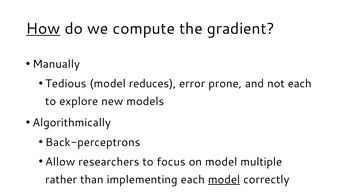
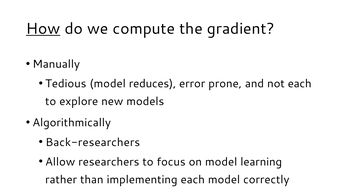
Back-perceptrons: Back-perceptrons -> Back-researchers (93, 142)
multiple: multiple -> learning (261, 162)
model underline: present -> none (224, 179)
